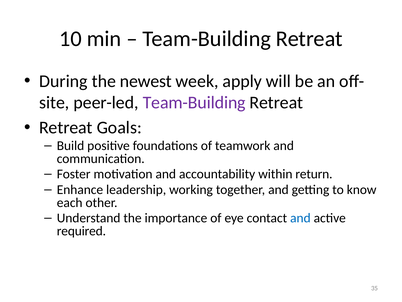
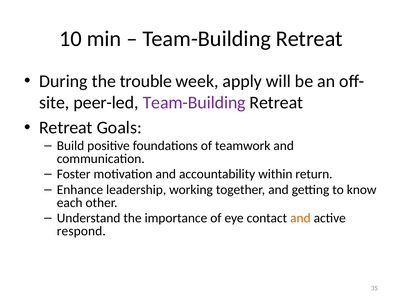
newest: newest -> trouble (146, 81)
and colour: blue -> orange (300, 218)
required: required -> respond (81, 231)
